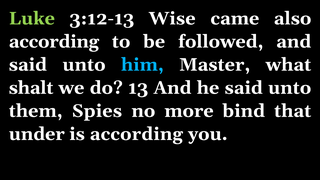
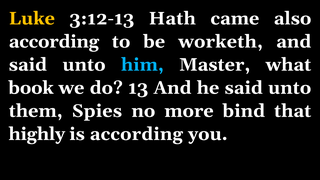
Luke colour: light green -> yellow (32, 18)
Wise: Wise -> Hath (172, 18)
followed: followed -> worketh (221, 42)
shalt: shalt -> book (31, 88)
under: under -> highly (37, 134)
